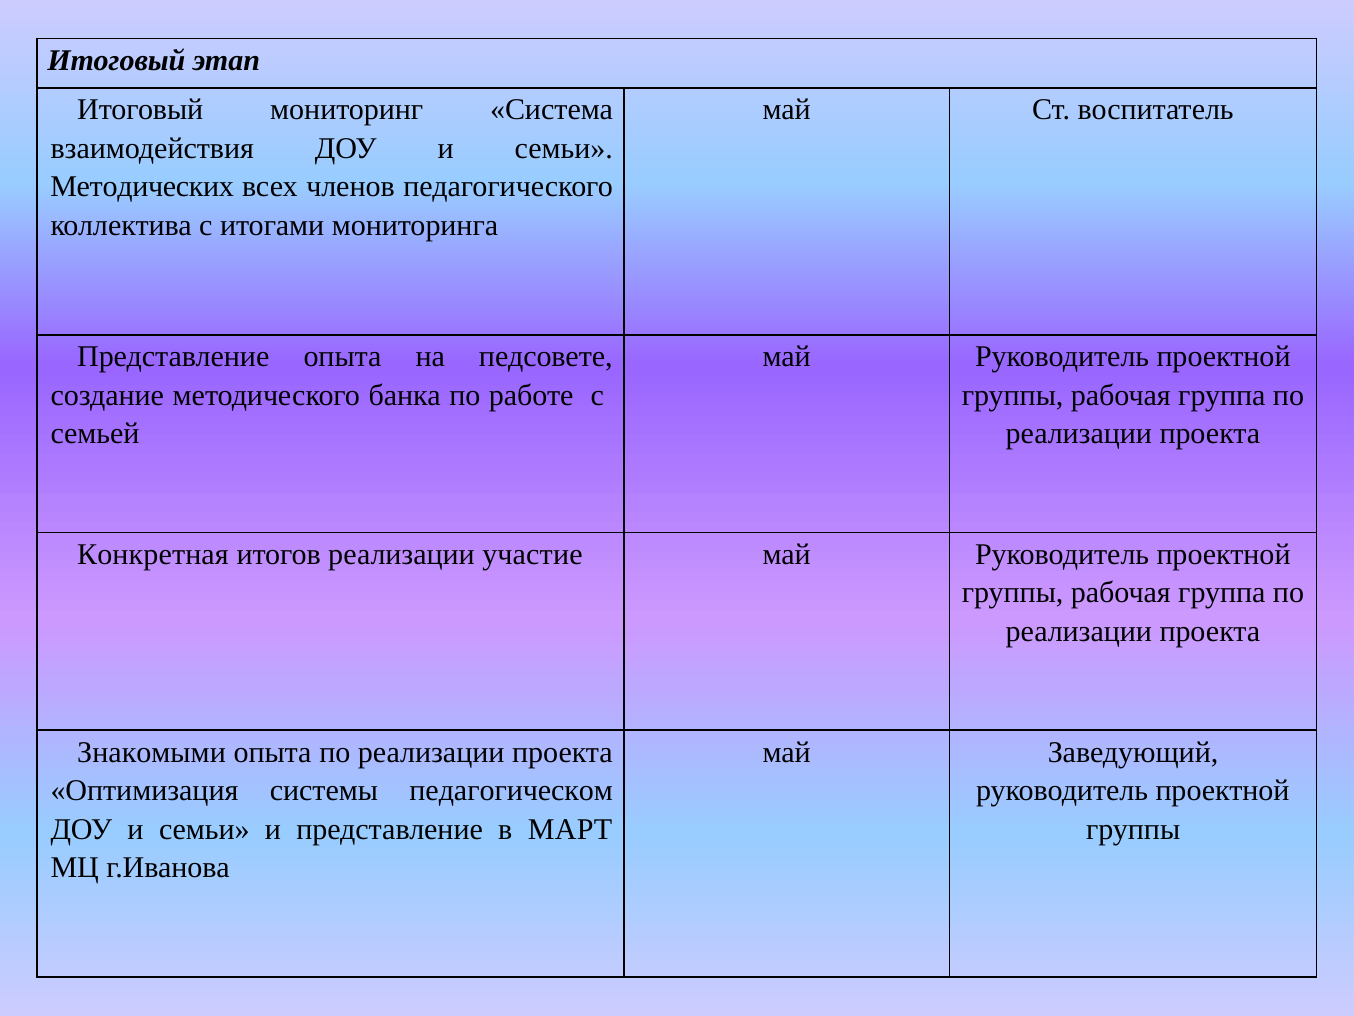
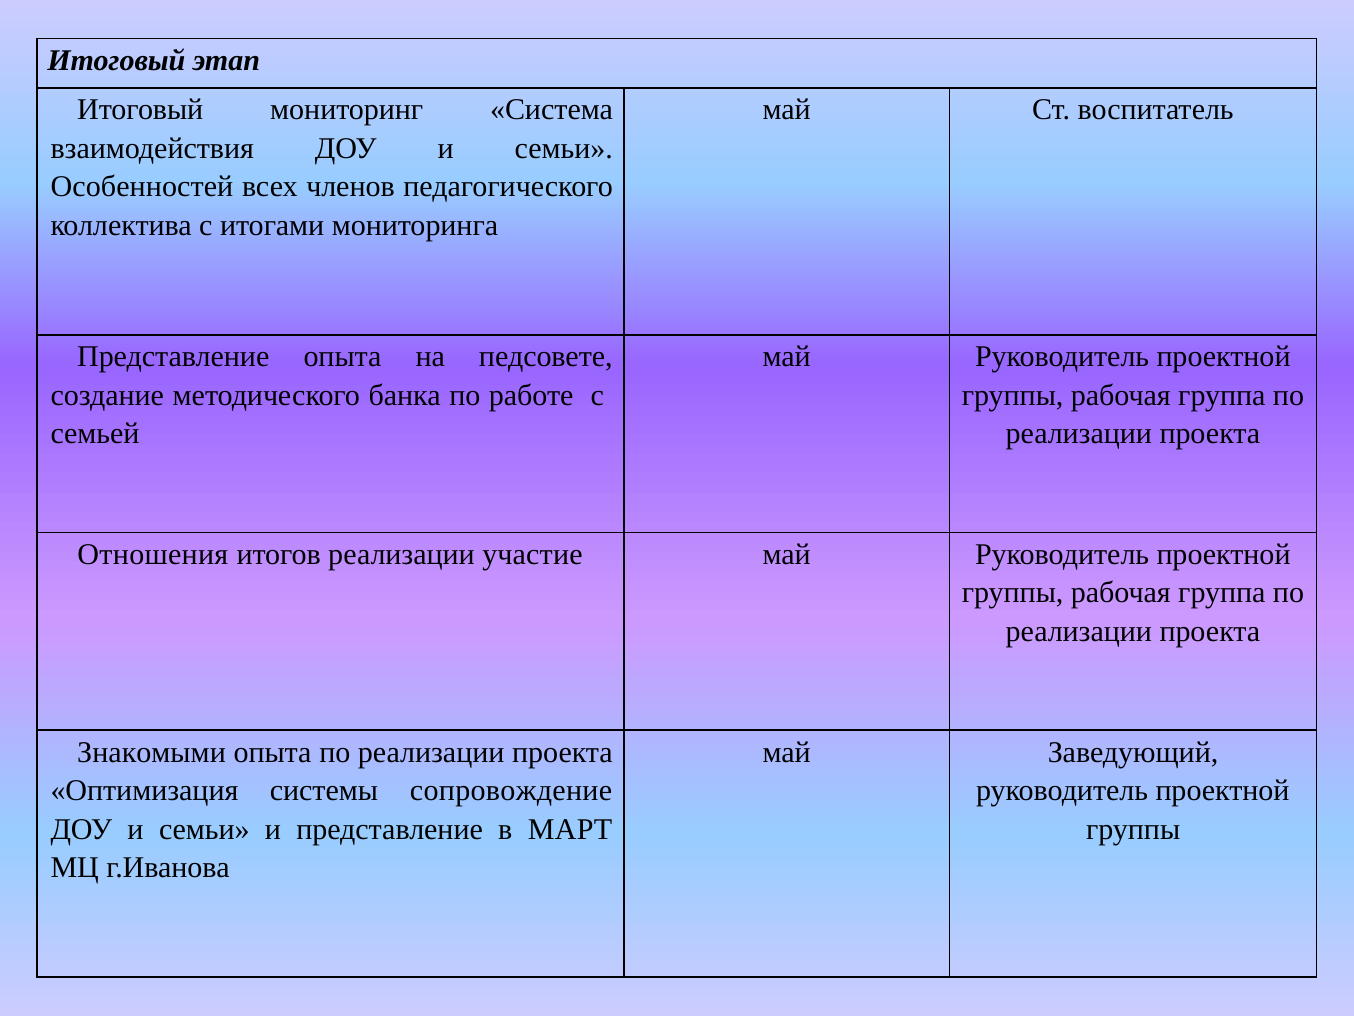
Методических: Методических -> Особенностей (142, 187)
Конкретная: Конкретная -> Отношения (153, 554)
педагогическом: педагогическом -> сопровождение (511, 790)
